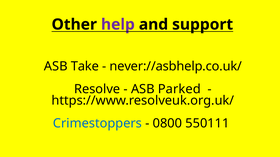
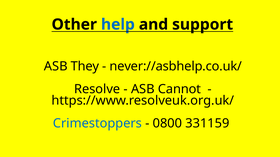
help colour: purple -> blue (118, 25)
Take: Take -> They (85, 67)
Parked: Parked -> Cannot (179, 89)
550111: 550111 -> 331159 (207, 124)
